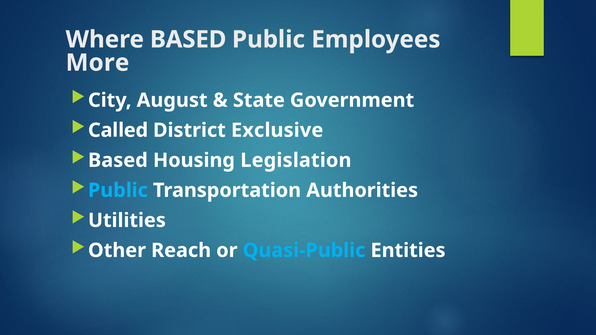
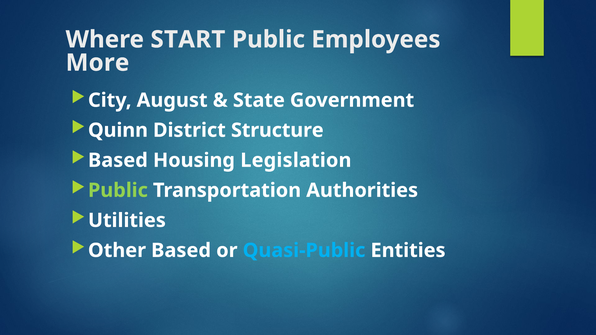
Where BASED: BASED -> START (188, 40)
Called: Called -> Quinn (118, 130)
Exclusive: Exclusive -> Structure (277, 130)
Public colour: light blue -> light green (118, 190)
Other Reach: Reach -> Based (181, 251)
